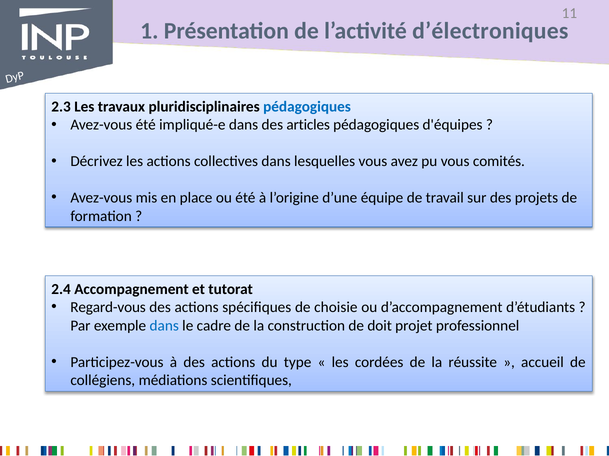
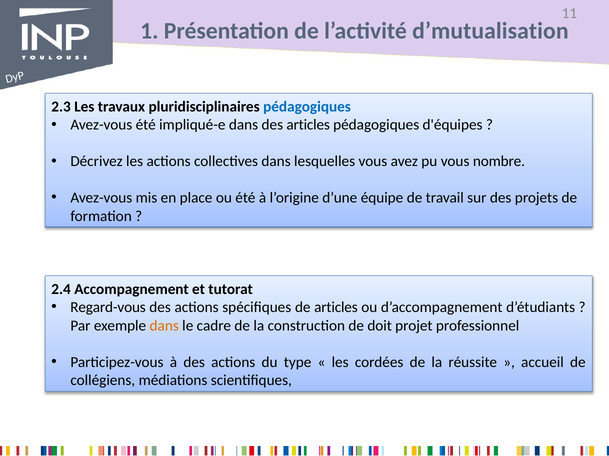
d’électroniques: d’électroniques -> d’mutualisation (490, 31)
comités: comités -> nombre (499, 162)
de choisie: choisie -> articles (336, 308)
dans colour: blue -> orange (164, 326)
